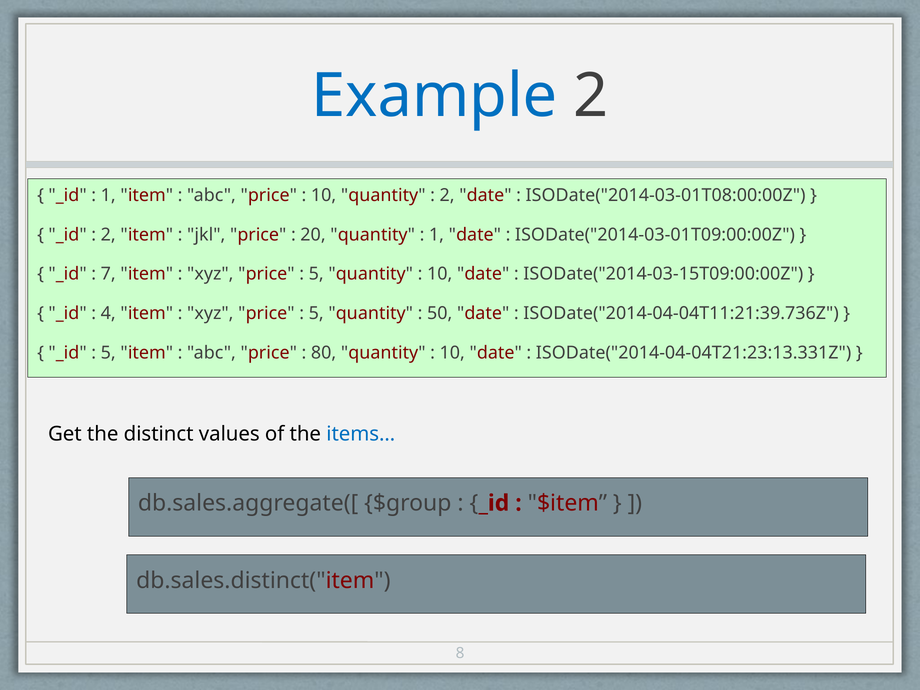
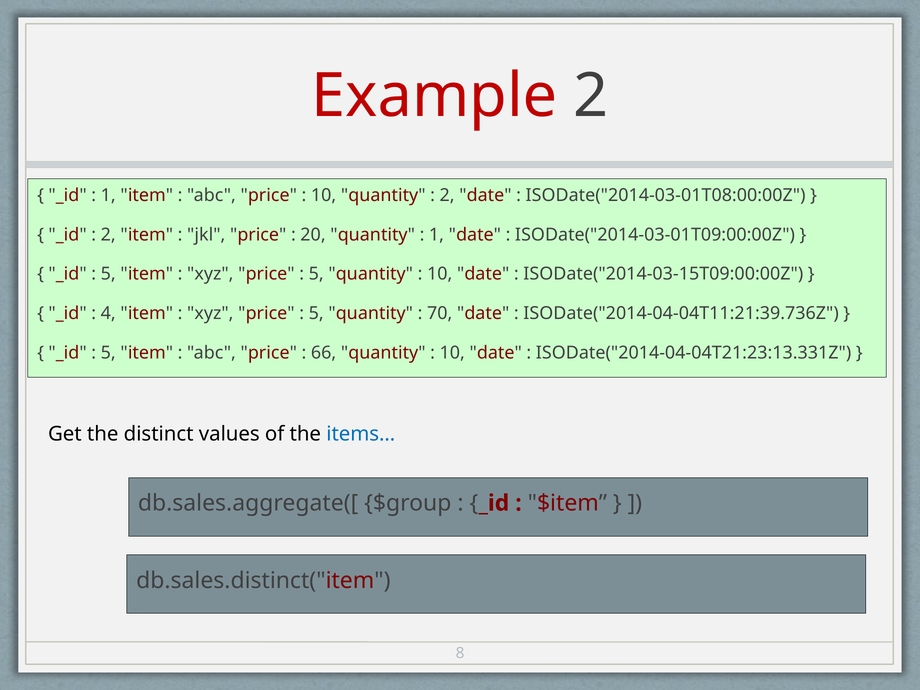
Example colour: blue -> red (434, 96)
7: 7 -> 5 (108, 274)
50: 50 -> 70 (440, 313)
80: 80 -> 66 (324, 353)
